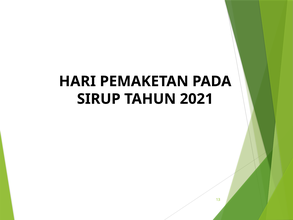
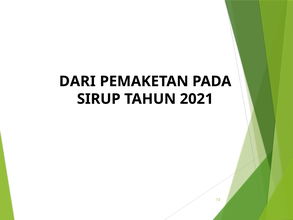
HARI: HARI -> DARI (77, 81)
